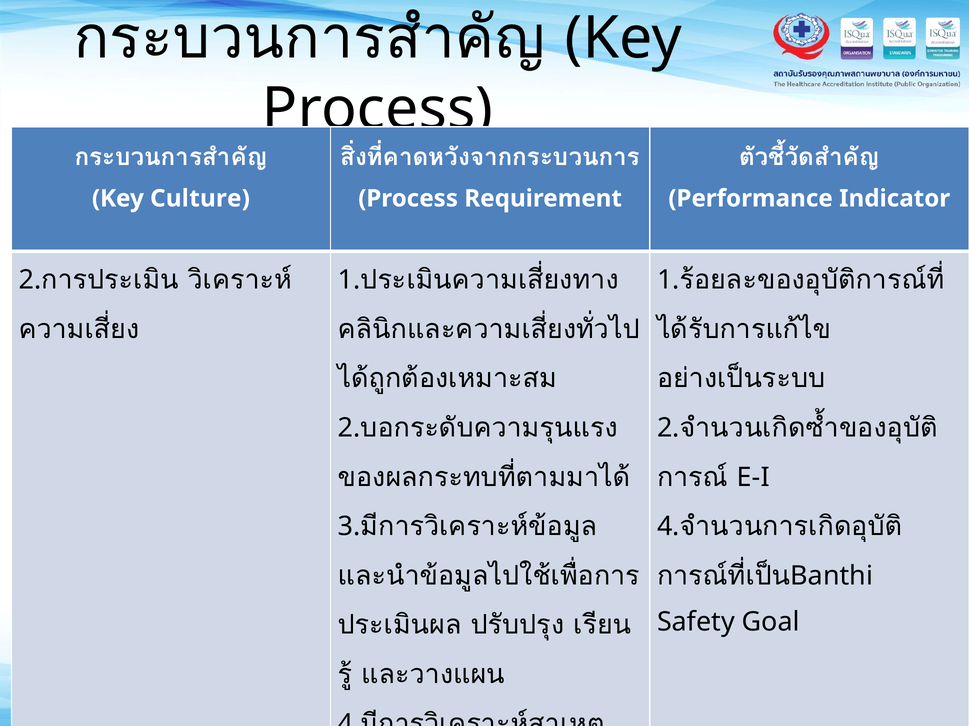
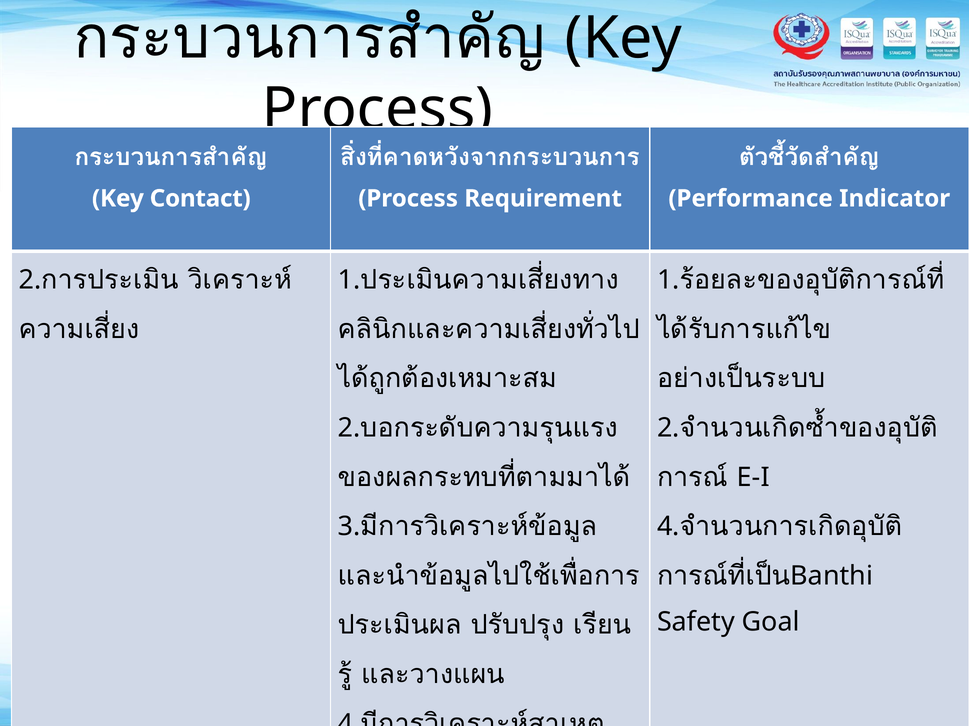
Culture: Culture -> Contact (200, 199)
